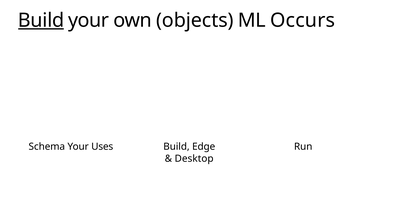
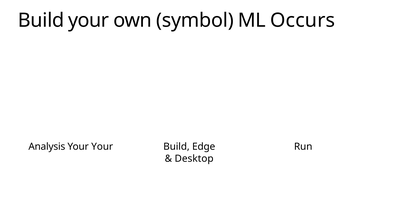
Build underline: present -> none (41, 20)
objects: objects -> symbol (195, 20)
Schema: Schema -> Analysis (47, 146)
Your Uses: Uses -> Your (102, 146)
